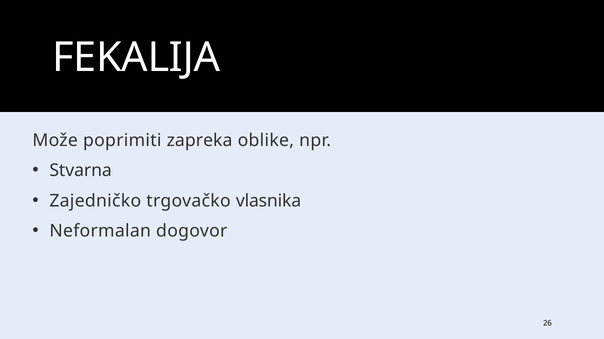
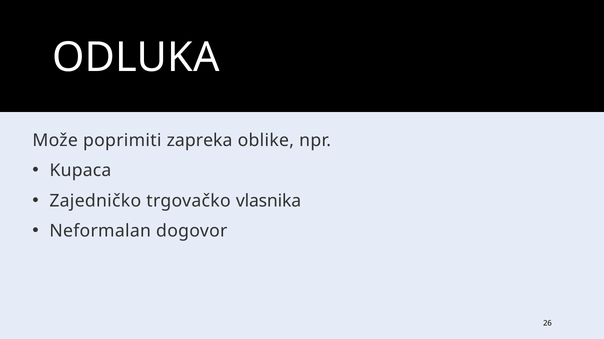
FEKALIJA: FEKALIJA -> ODLUKA (136, 58)
Stvarna: Stvarna -> Kupaca (80, 171)
